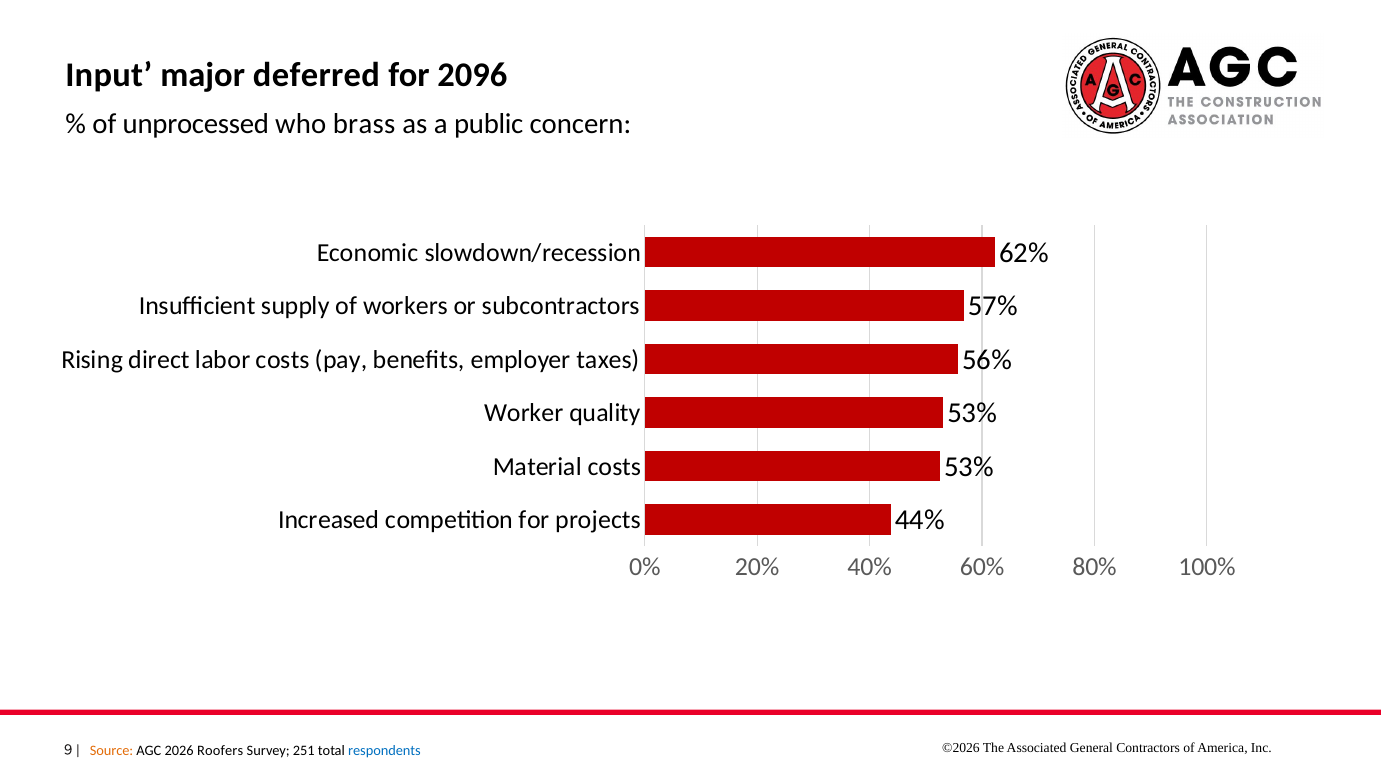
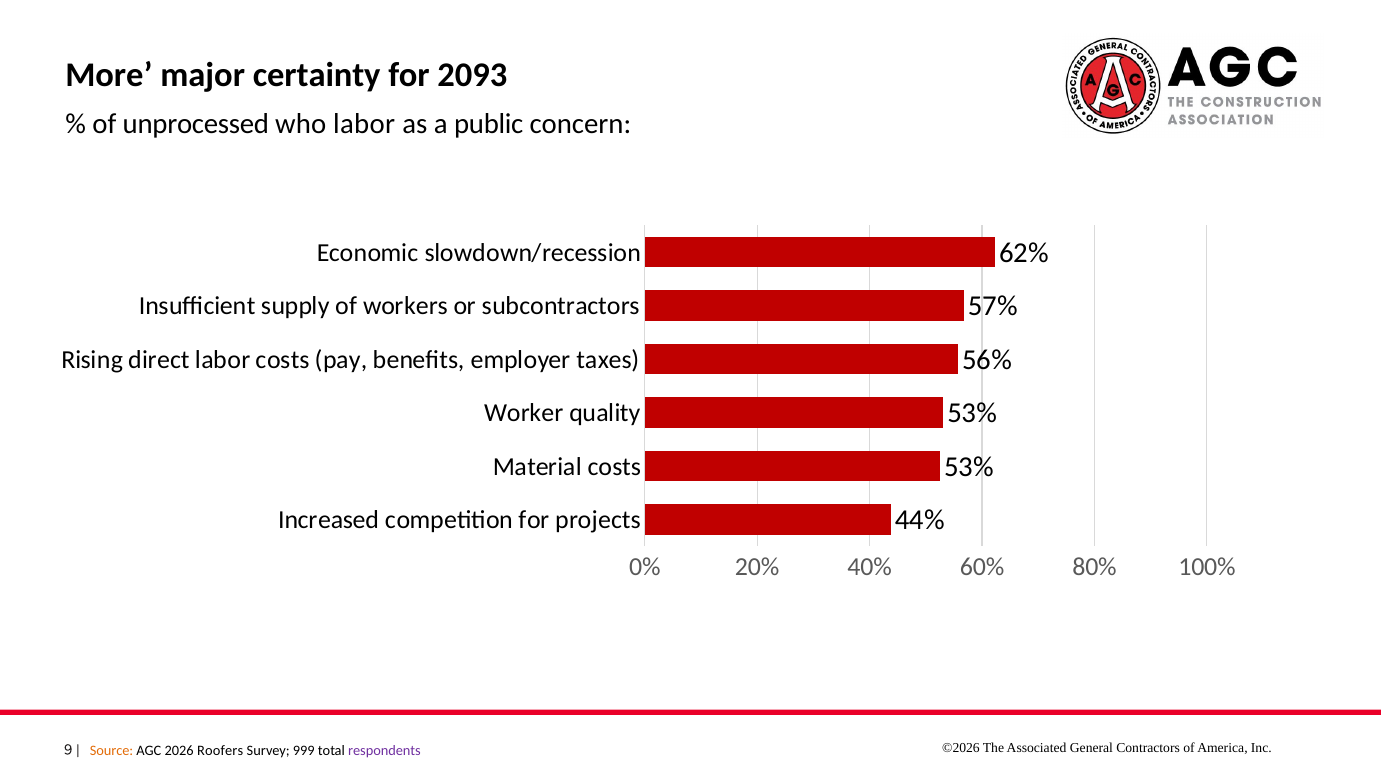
Input: Input -> More (109, 75)
deferred: deferred -> certainty (317, 75)
2096: 2096 -> 2093 (472, 75)
who brass: brass -> labor (364, 124)
251: 251 -> 999 (304, 751)
respondents colour: blue -> purple (385, 751)
